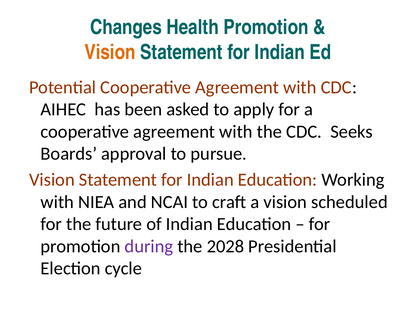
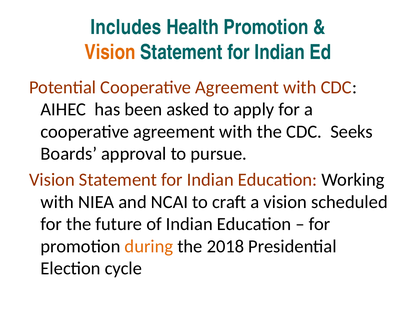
Changes: Changes -> Includes (126, 27)
during colour: purple -> orange (149, 246)
2028: 2028 -> 2018 (225, 246)
